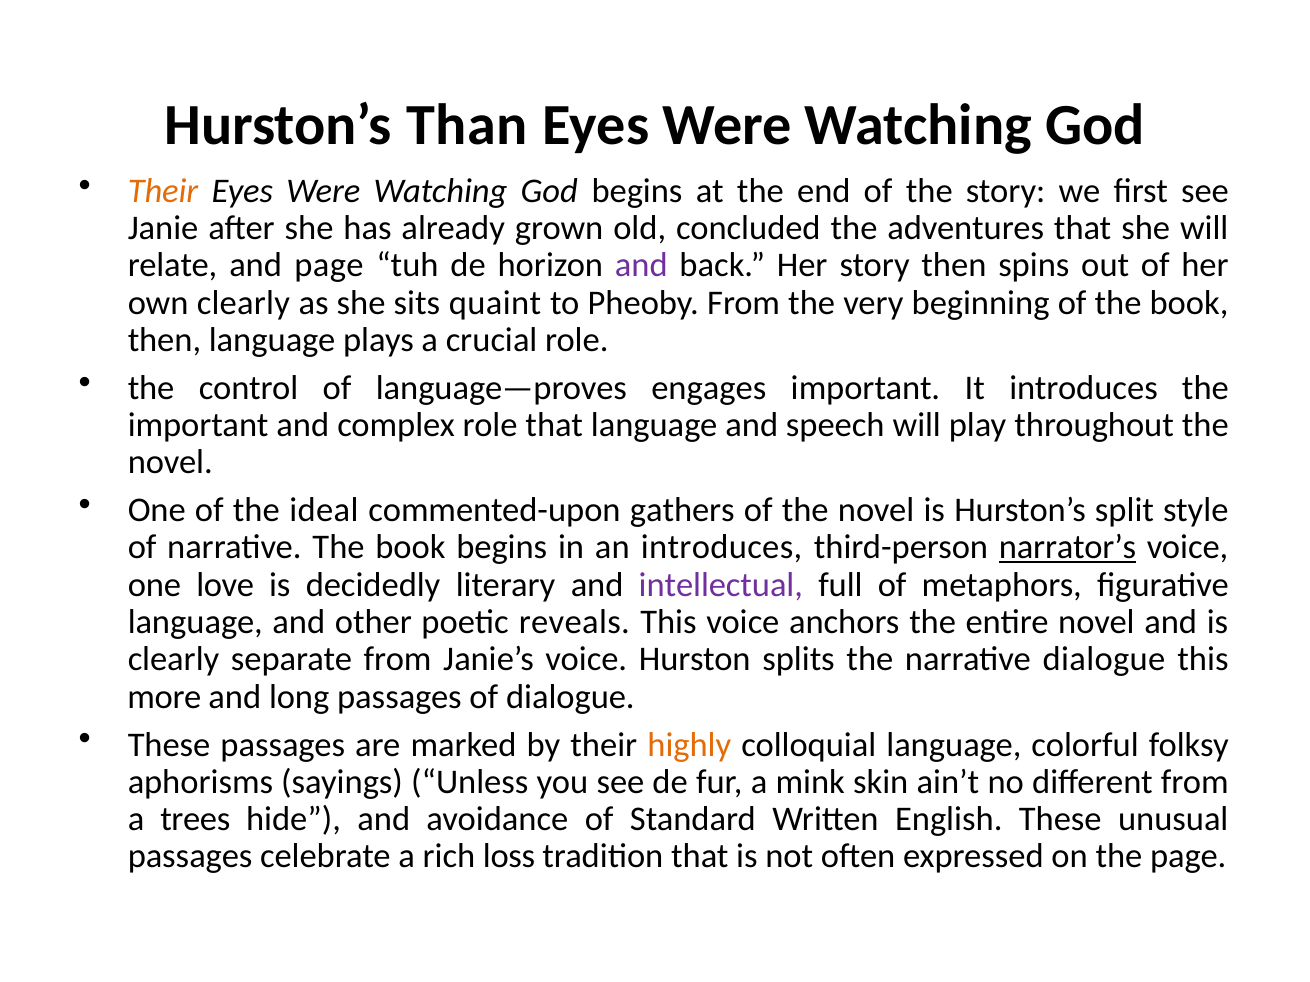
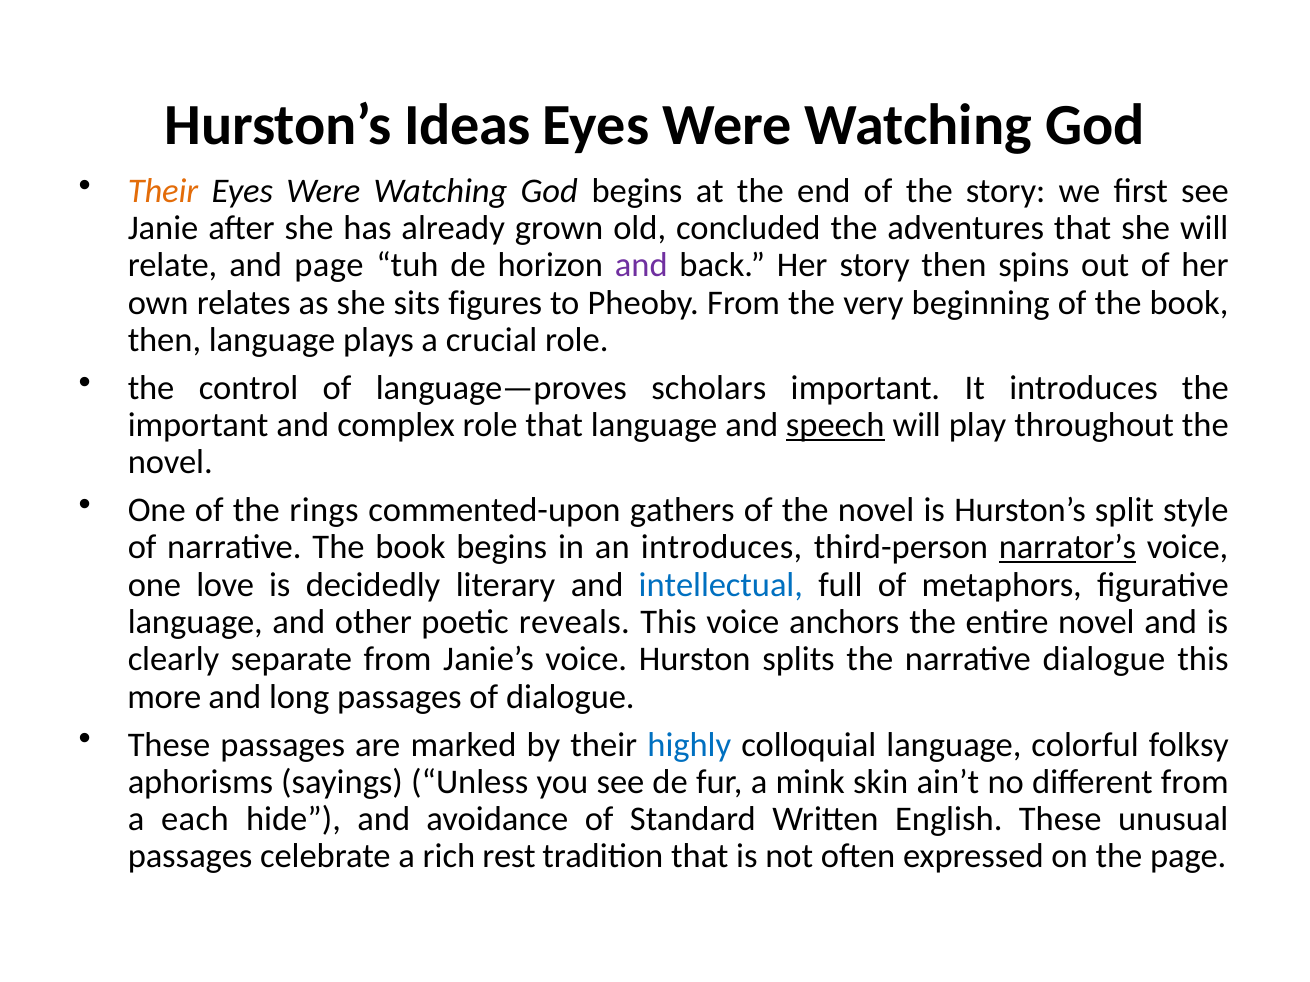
Than: Than -> Ideas (468, 125)
own clearly: clearly -> relates (244, 303)
quaint: quaint -> figures (495, 303)
engages: engages -> scholars (709, 388)
speech underline: none -> present (835, 425)
ideal: ideal -> rings (324, 510)
intellectual colour: purple -> blue (721, 585)
highly colour: orange -> blue (689, 745)
trees: trees -> each (195, 820)
loss: loss -> rest (509, 857)
